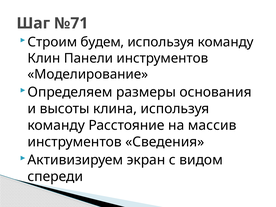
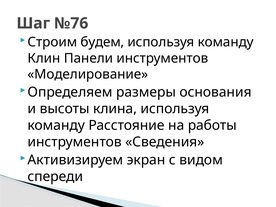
№71: №71 -> №76 (71, 23)
массив: массив -> работы (212, 125)
